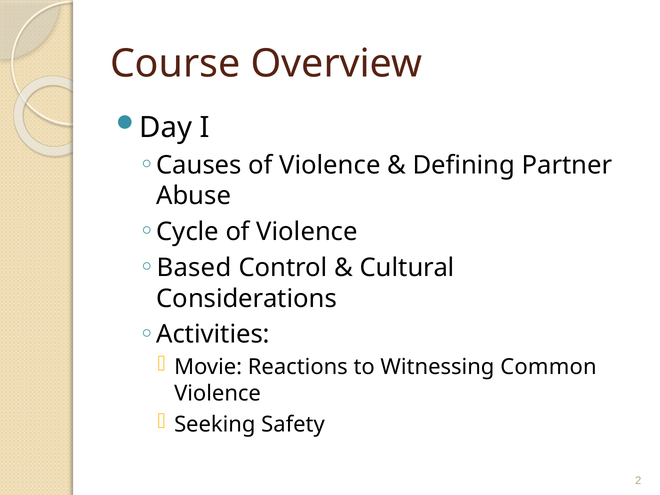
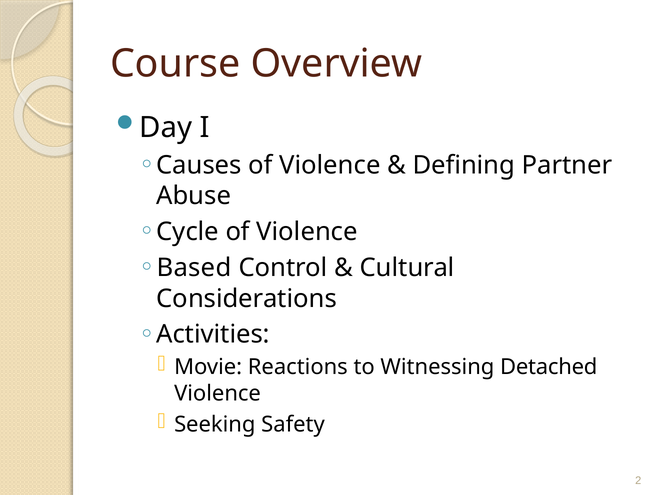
Common: Common -> Detached (549, 367)
